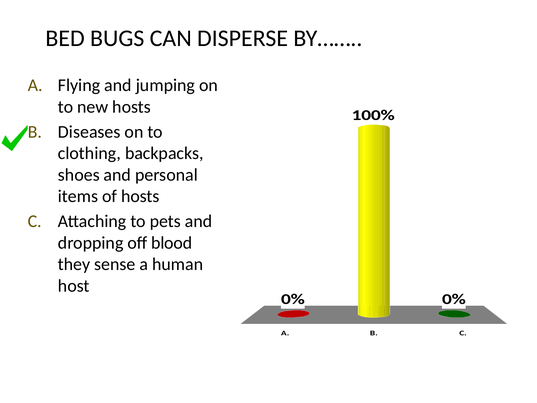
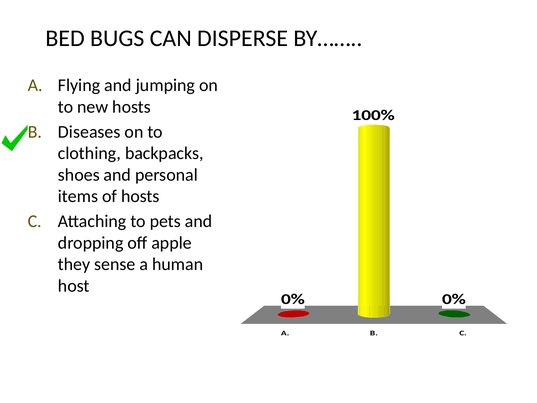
blood: blood -> apple (172, 243)
